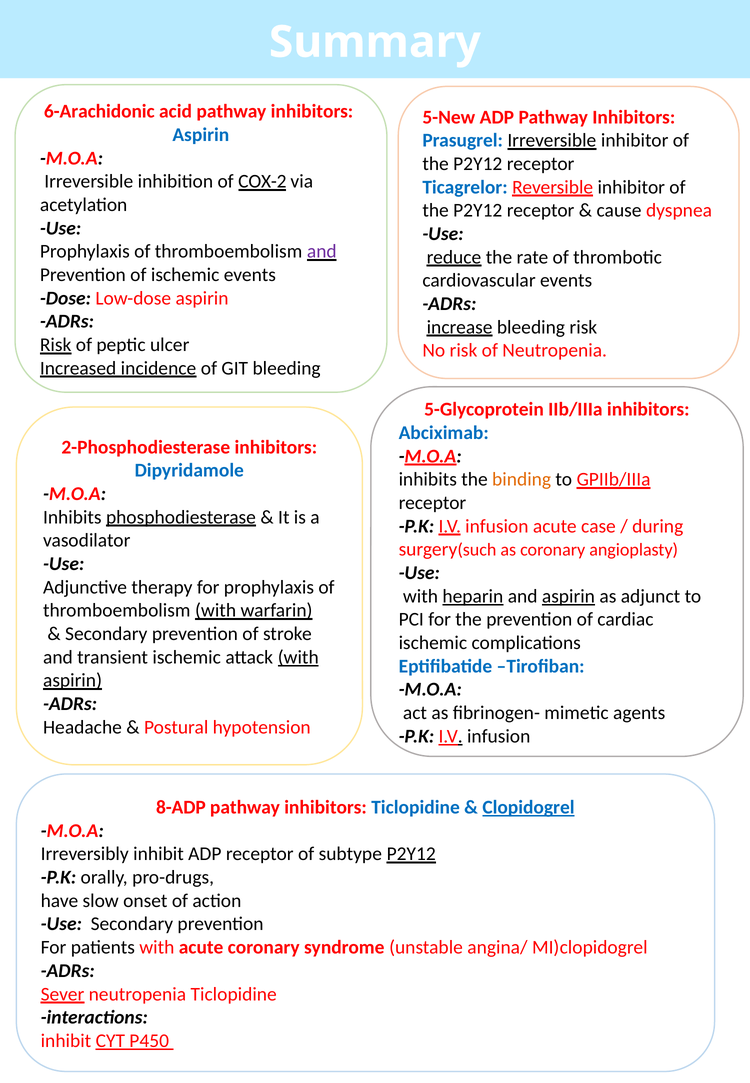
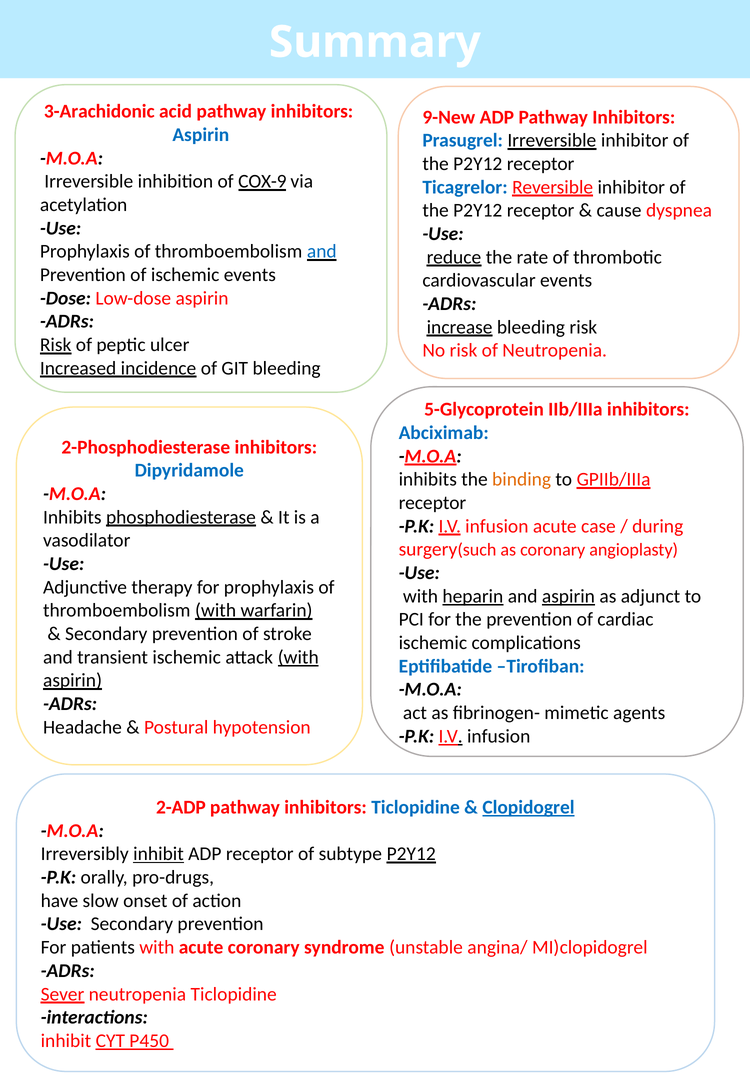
6-Arachidonic: 6-Arachidonic -> 3-Arachidonic (99, 111)
5-New: 5-New -> 9-New (449, 117)
COX-2: COX-2 -> COX-9 (262, 181)
and colour: purple -> blue (322, 252)
8-ADP: 8-ADP -> 2-ADP (181, 808)
inhibit underline: none -> present (159, 854)
